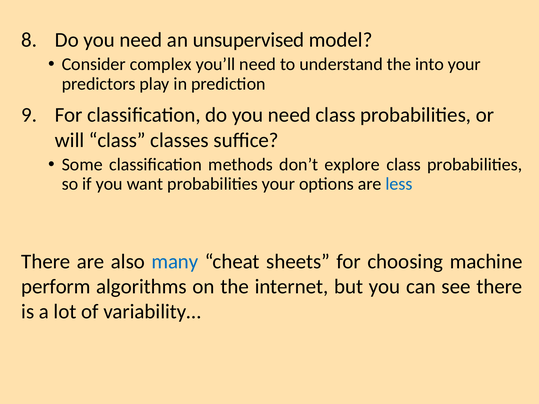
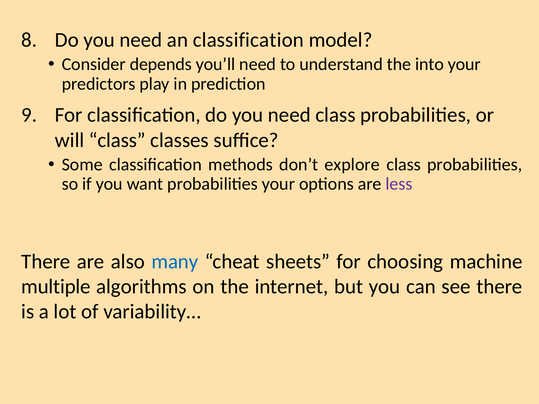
an unsupervised: unsupervised -> classification (248, 40)
complex: complex -> depends (161, 64)
less colour: blue -> purple (399, 184)
perform: perform -> multiple (56, 287)
